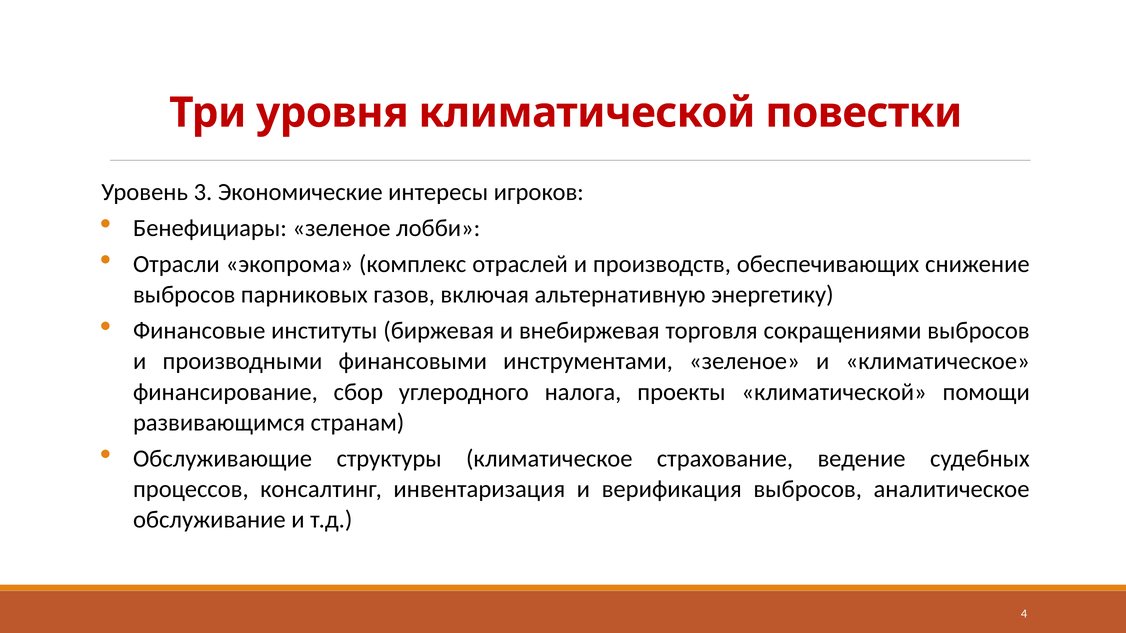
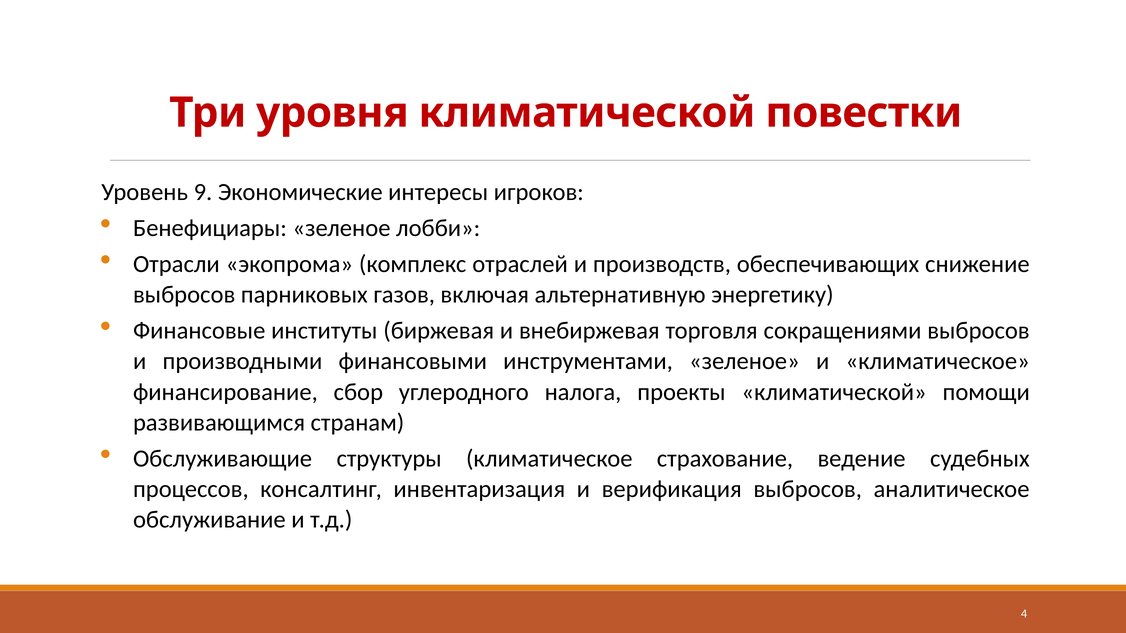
3: 3 -> 9 (203, 192)
